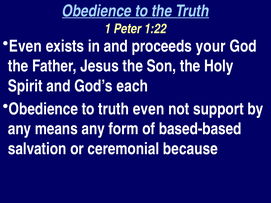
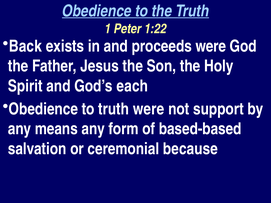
Even: Even -> Back (25, 46)
proceeds your: your -> were (211, 46)
truth even: even -> were (149, 109)
